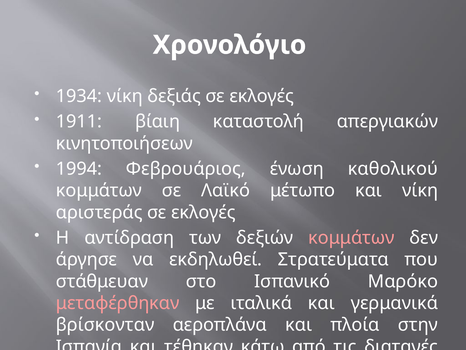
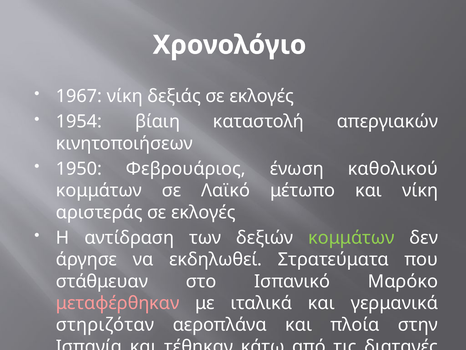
1934: 1934 -> 1967 (79, 96)
1911: 1911 -> 1954 (79, 121)
1994: 1994 -> 1950 (79, 169)
κομμάτων colour: pink -> light green (351, 237)
βρίσκονταν: βρίσκονταν -> στηριζόταν (105, 324)
